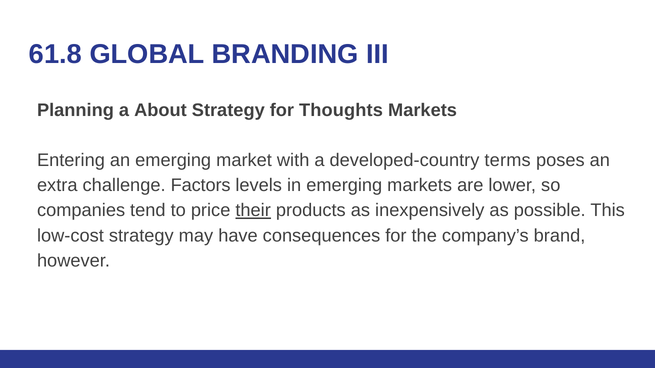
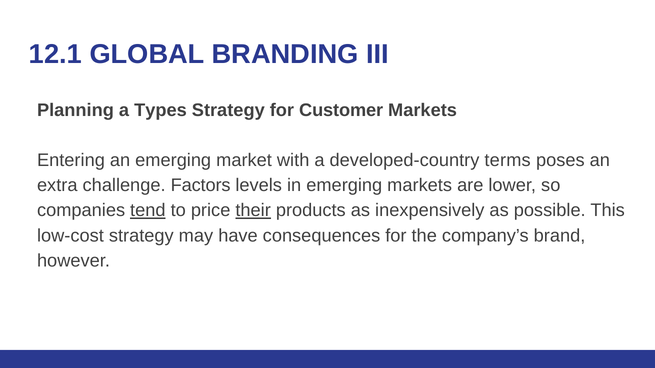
61.8: 61.8 -> 12.1 (55, 54)
About: About -> Types (160, 110)
Thoughts: Thoughts -> Customer (341, 110)
tend underline: none -> present (148, 211)
